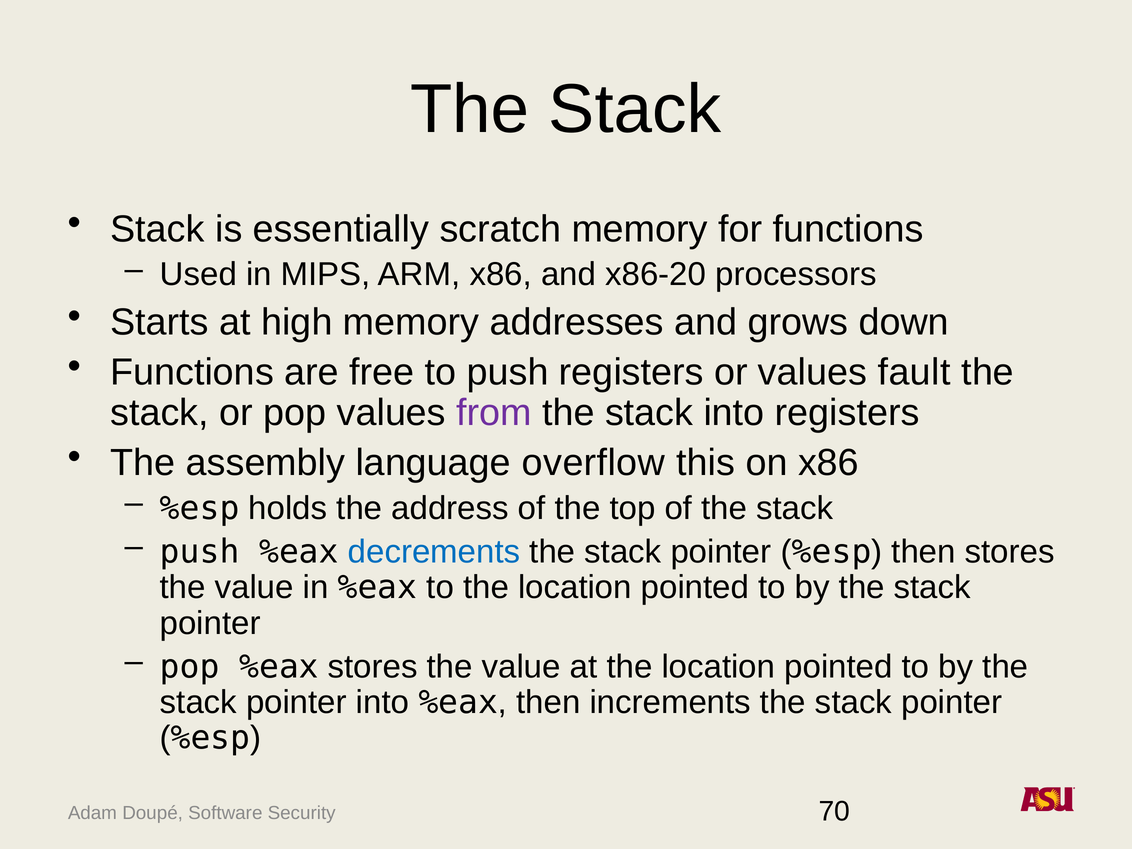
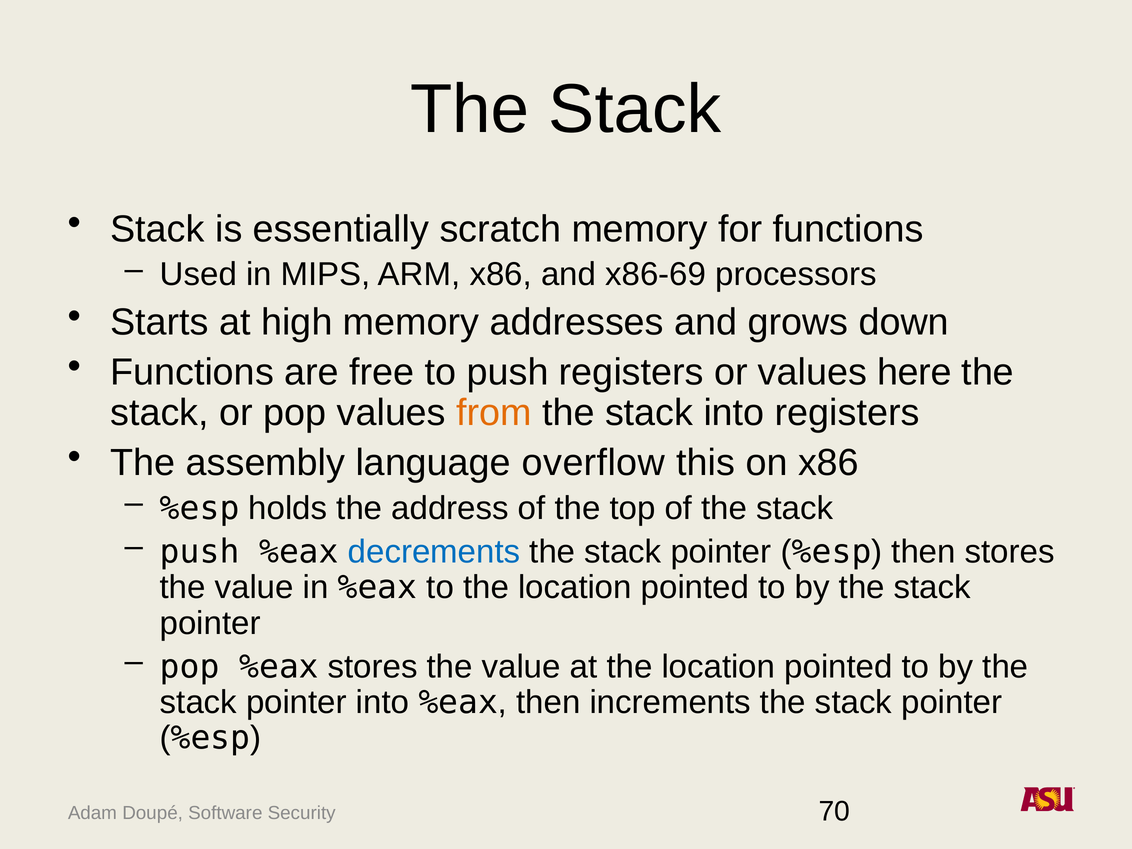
x86-20: x86-20 -> x86-69 (656, 275)
fault: fault -> here (914, 372)
from colour: purple -> orange (494, 413)
